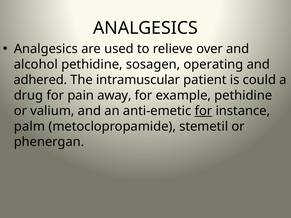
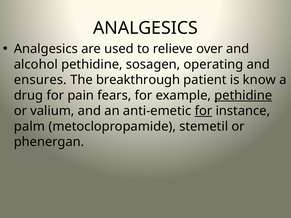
adhered: adhered -> ensures (40, 80)
intramuscular: intramuscular -> breakthrough (138, 80)
could: could -> know (259, 80)
away: away -> fears (114, 95)
pethidine underline: none -> present (243, 95)
